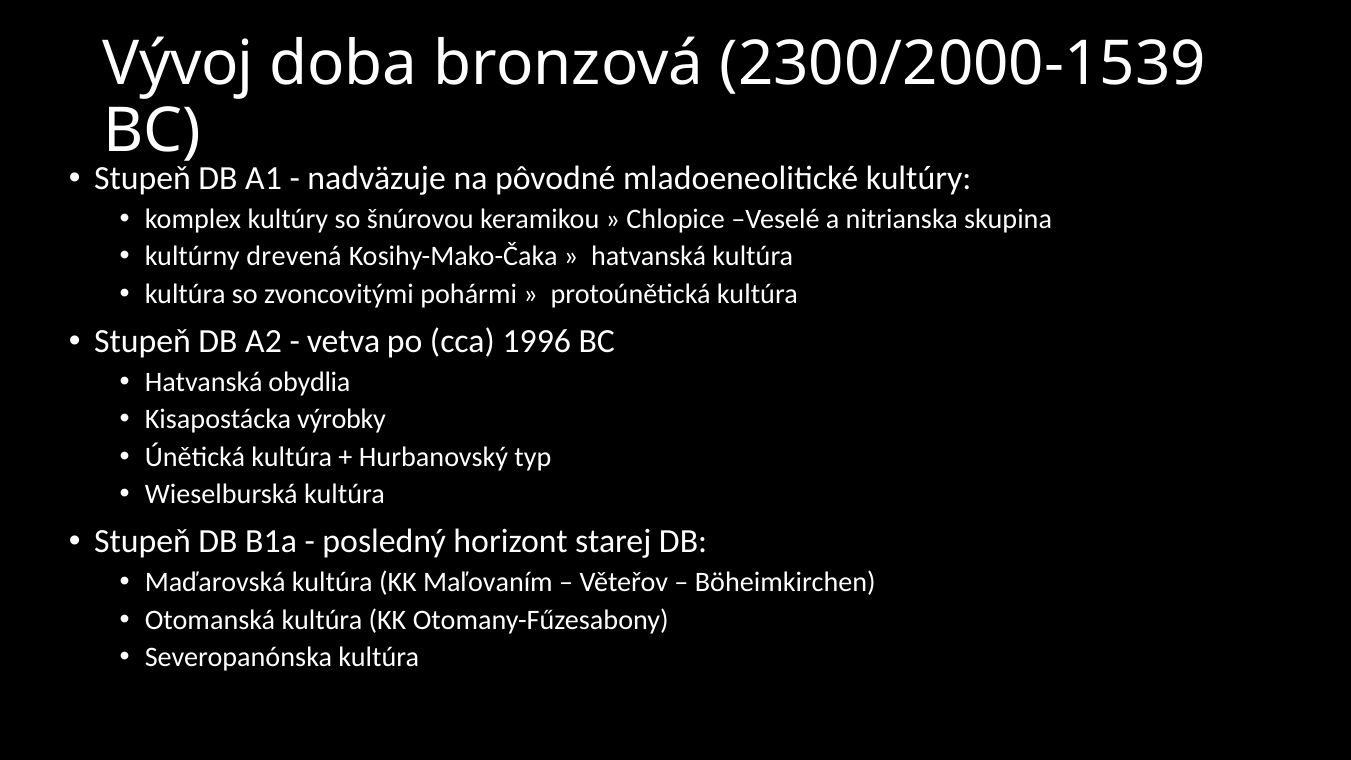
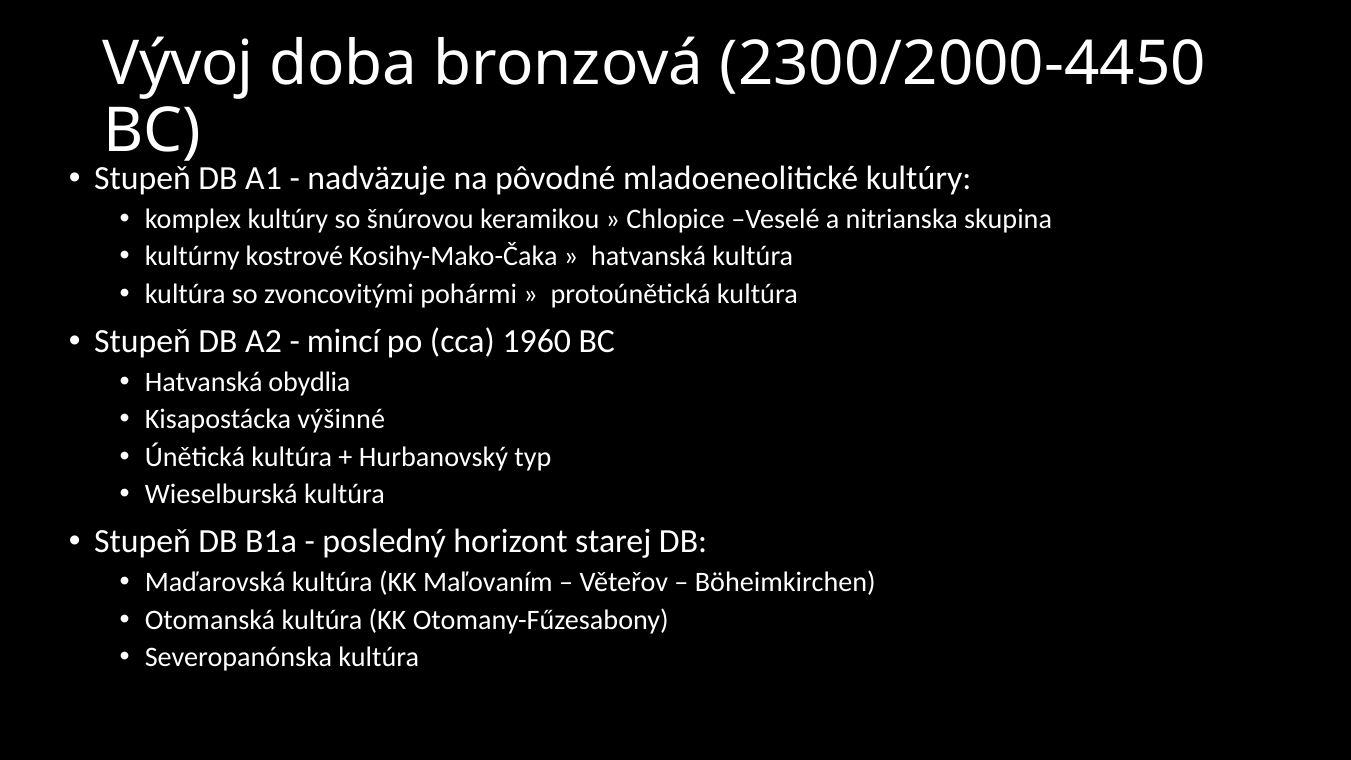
2300/2000-1539: 2300/2000-1539 -> 2300/2000-4450 (963, 64)
drevená: drevená -> kostrové (294, 257)
vetva: vetva -> mincí (344, 342)
1996: 1996 -> 1960 (537, 342)
výrobky: výrobky -> výšinné (341, 419)
